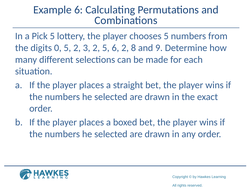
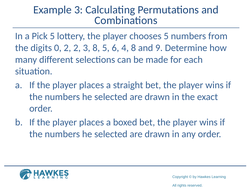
Example 6: 6 -> 3 (79, 10)
0 5: 5 -> 2 (67, 48)
3 2: 2 -> 8 (96, 48)
6 2: 2 -> 4 (125, 48)
